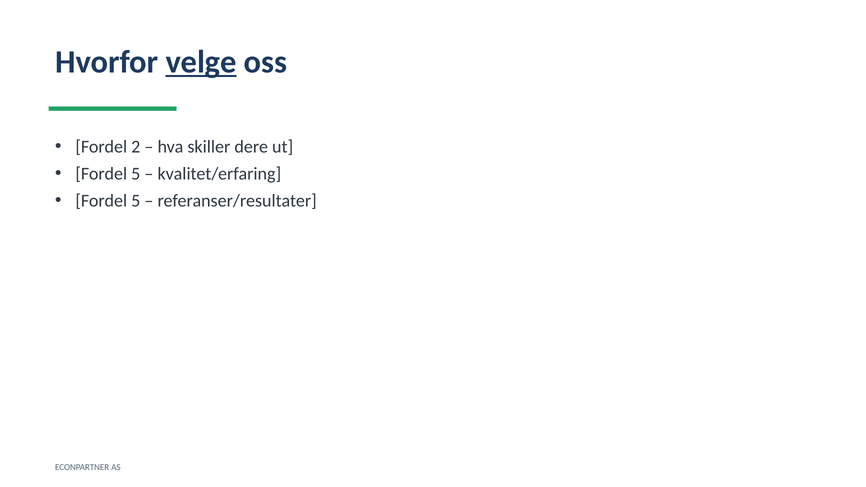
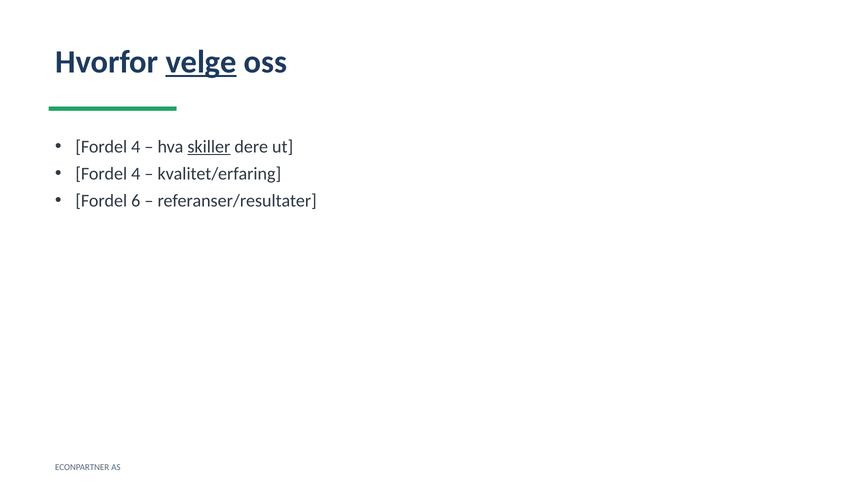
2: 2 -> 4 (136, 147)
skiller underline: none -> present (209, 147)
5: 5 -> 4 (136, 174)
5: 5 -> 6 (136, 201)
